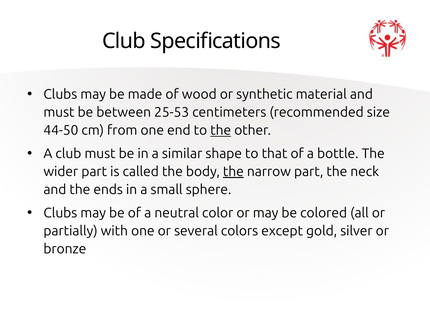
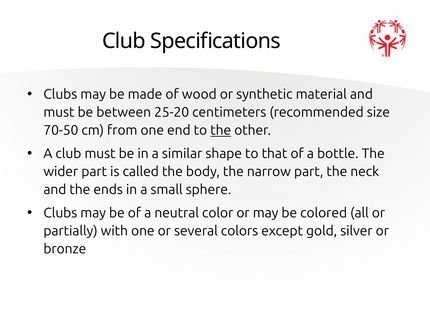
25-53: 25-53 -> 25-20 (172, 113)
44-50: 44-50 -> 70-50 (61, 131)
the underline: present -> none (233, 172)
